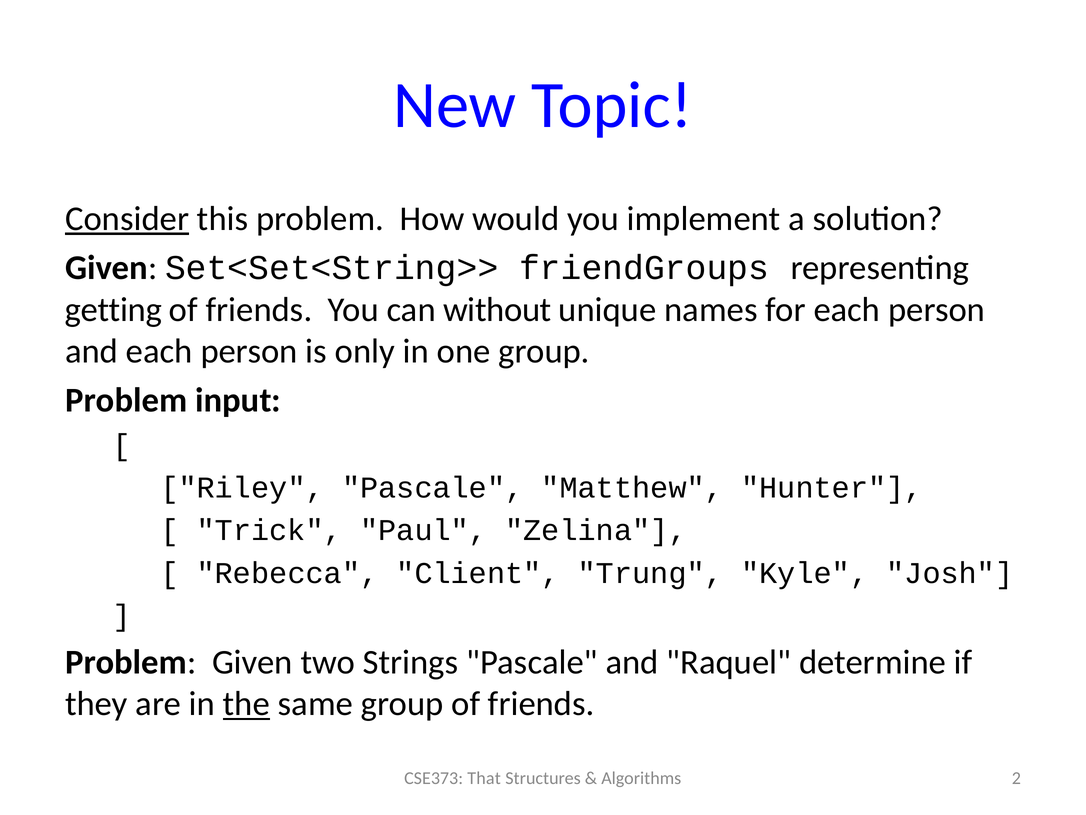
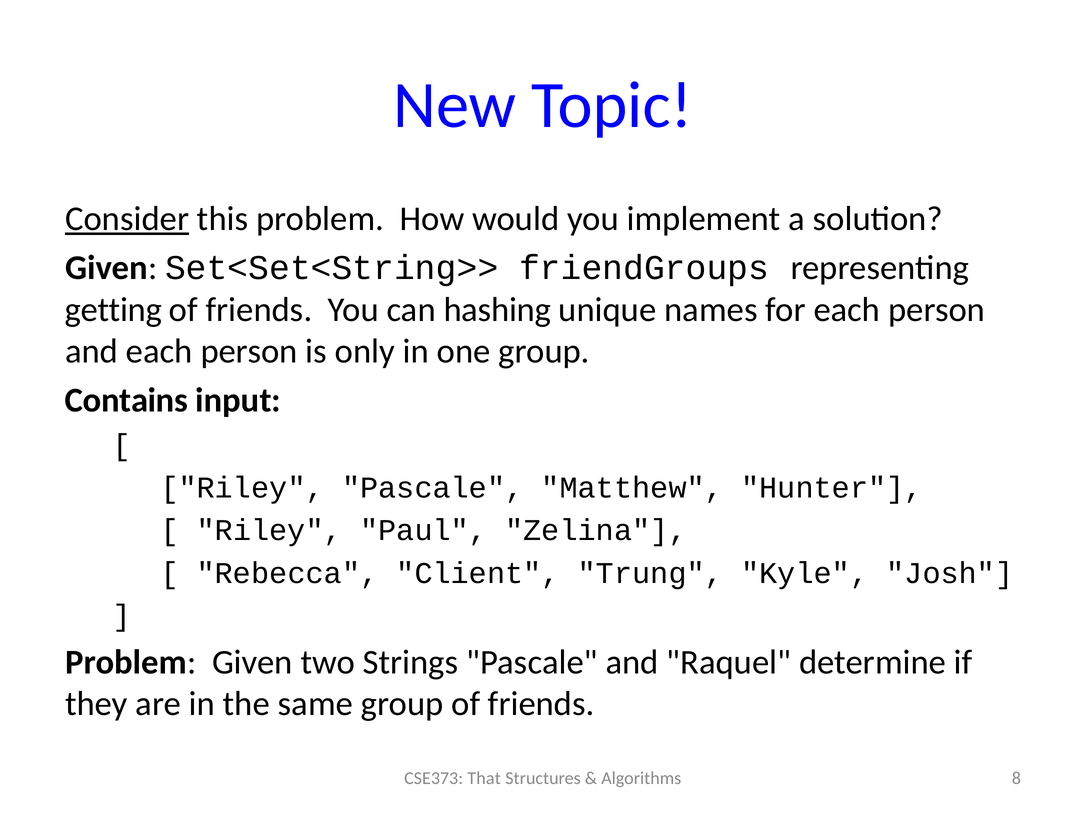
without: without -> hashing (497, 309)
Problem: Problem -> Contains (126, 400)
Trick: Trick -> Riley (269, 530)
the underline: present -> none (246, 704)
2: 2 -> 8 (1016, 778)
